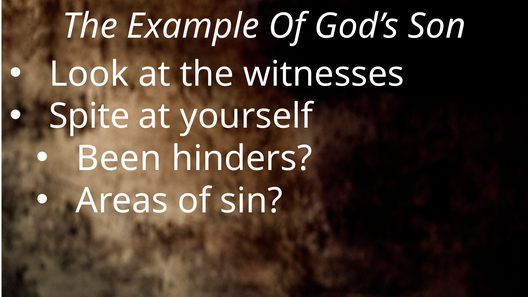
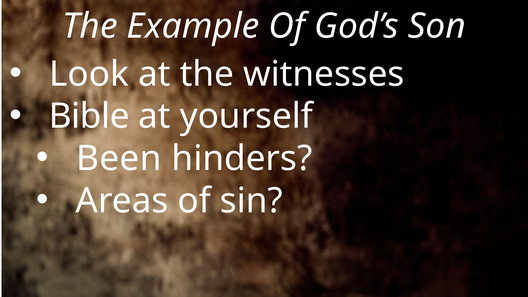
Spite: Spite -> Bible (89, 116)
